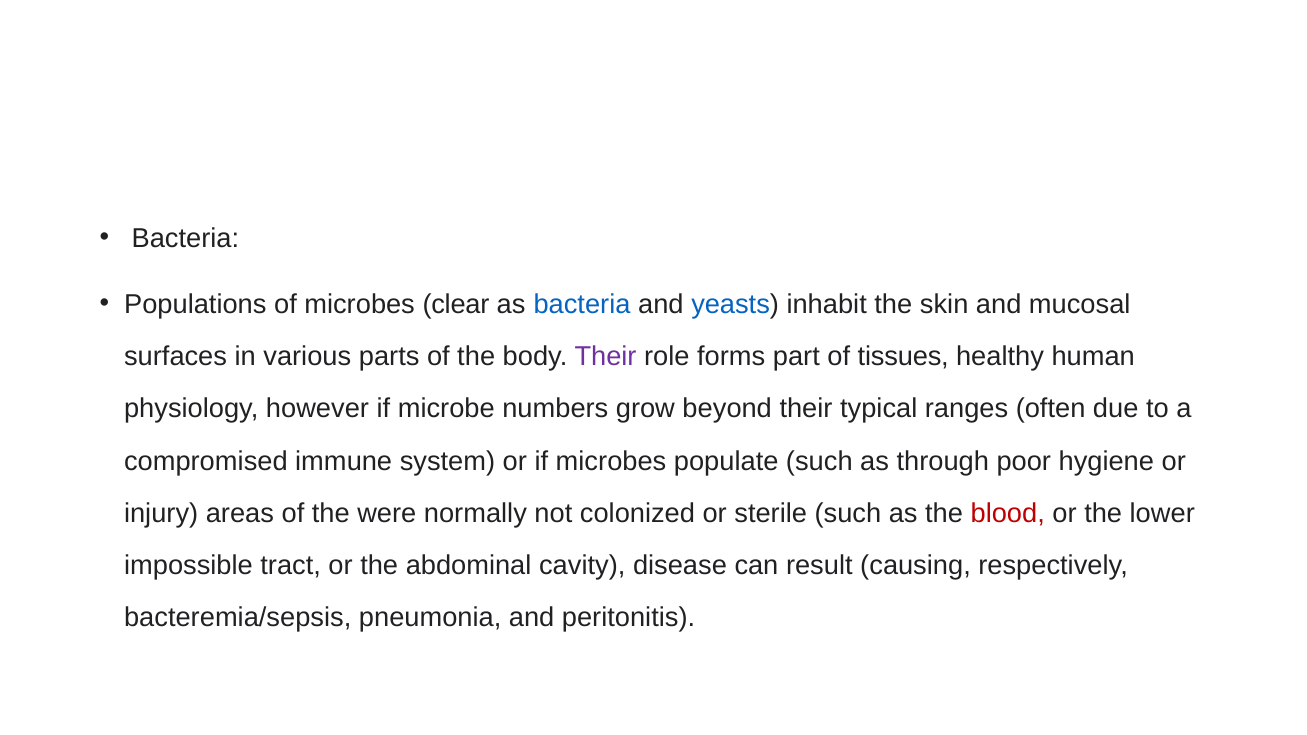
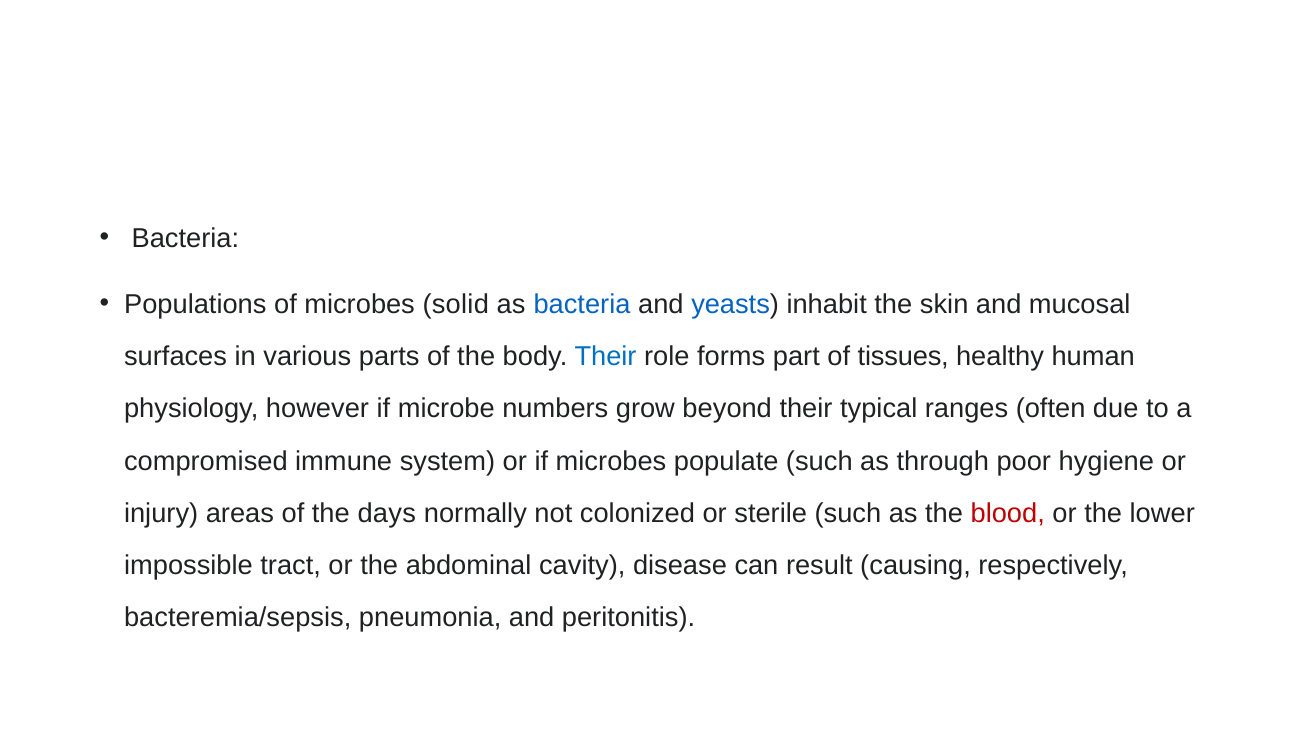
clear: clear -> solid (456, 304)
Their colour: purple -> blue (606, 357)
were: were -> days (387, 514)
